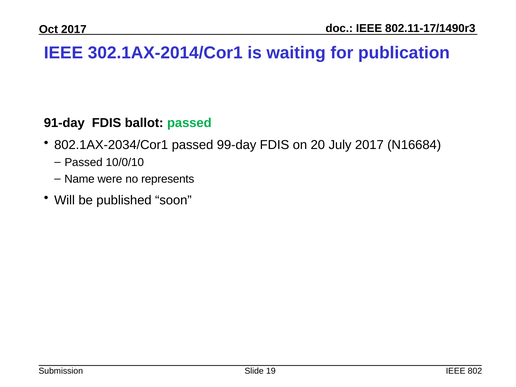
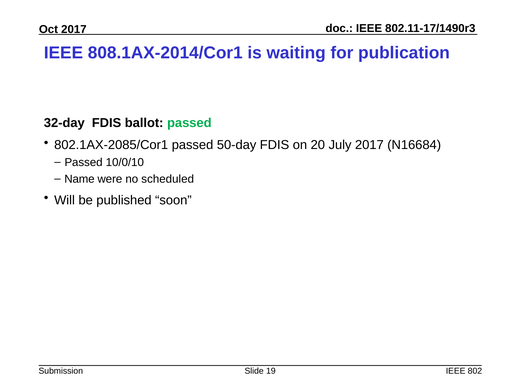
302.1AX-2014/Cor1: 302.1AX-2014/Cor1 -> 808.1AX-2014/Cor1 (165, 53)
91-day: 91-day -> 32-day (64, 123)
802.1AX-2034/Cor1: 802.1AX-2034/Cor1 -> 802.1AX-2085/Cor1 (111, 145)
99-day: 99-day -> 50-day (237, 145)
represents: represents -> scheduled (168, 179)
